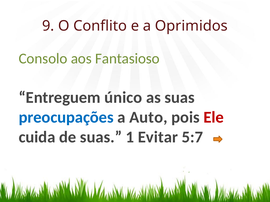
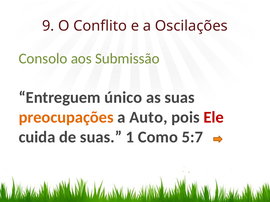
Oprimidos: Oprimidos -> Oscilações (191, 26)
Fantasioso: Fantasioso -> Submissão (127, 59)
preocupações colour: blue -> orange (66, 118)
Evitar: Evitar -> Como (158, 137)
